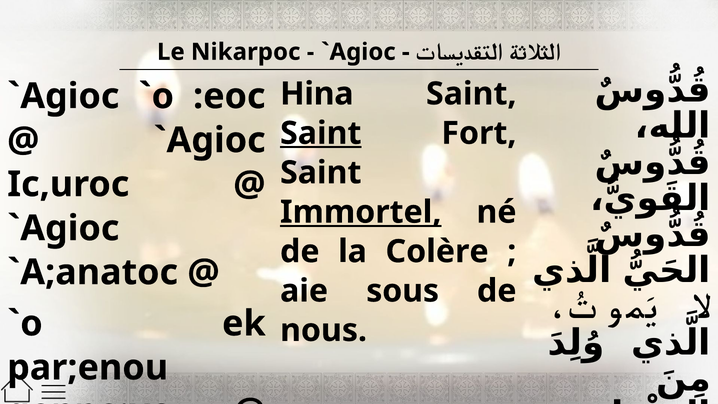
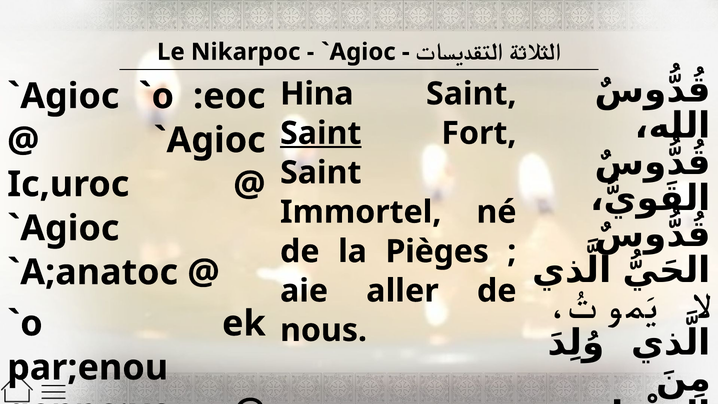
Immortel underline: present -> none (361, 212)
Colère: Colère -> Pièges (437, 251)
sous: sous -> aller (402, 291)
